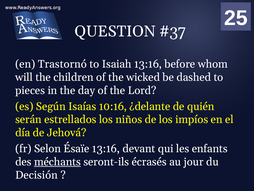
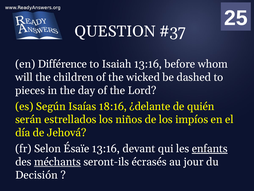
Trastornó: Trastornó -> Différence (62, 64)
10:16: 10:16 -> 18:16 (113, 106)
enfants underline: none -> present (210, 148)
